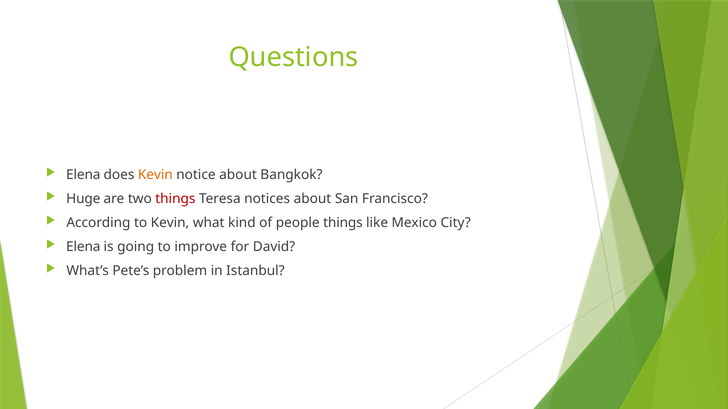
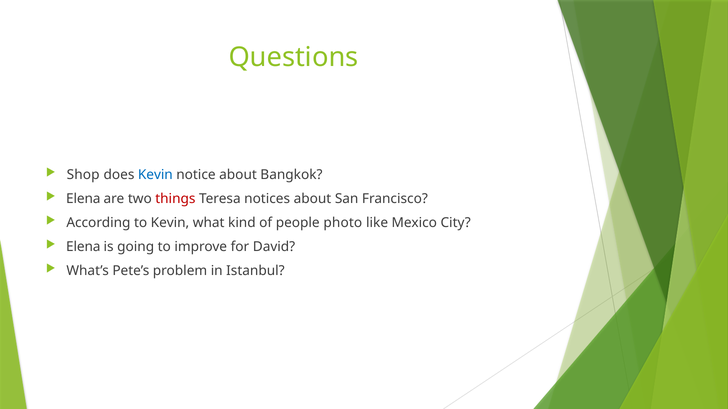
Elena: Elena -> Shop (83, 175)
Kevin colour: orange -> blue (155, 175)
Huge: Huge -> Elena (83, 199)
people things: things -> photo (343, 223)
